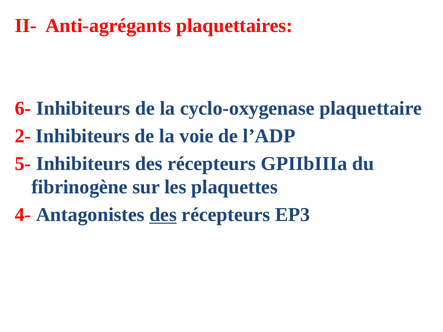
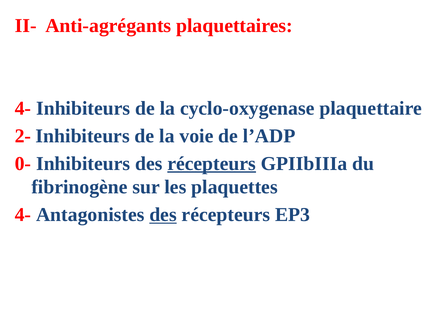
6-: 6- -> 4- (23, 109)
5-: 5- -> 0- (23, 164)
récepteurs underline: none -> present (212, 164)
